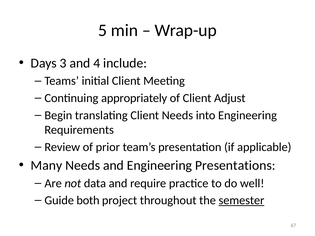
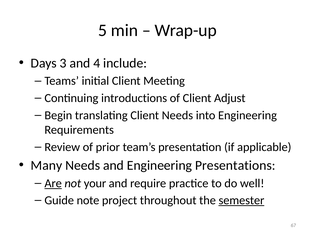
appropriately: appropriately -> introductions (134, 98)
Are underline: none -> present (53, 183)
data: data -> your (95, 183)
both: both -> note (88, 201)
